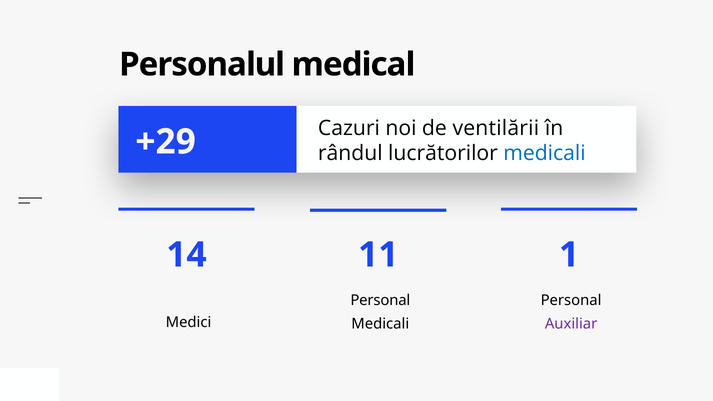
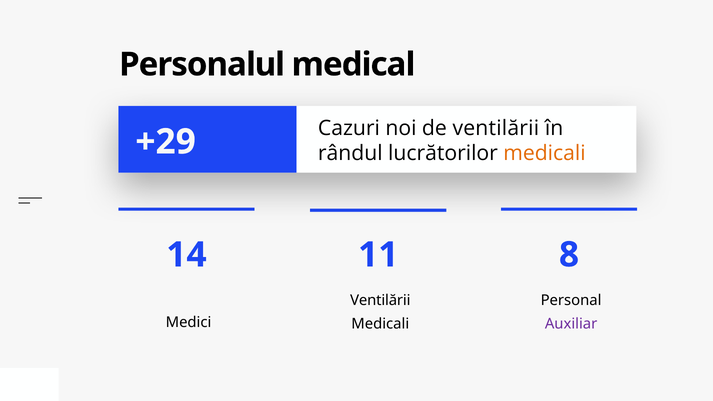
medicali colour: blue -> orange (544, 154)
1: 1 -> 8 (569, 255)
Personal: Personal -> Ventilării (380, 301)
